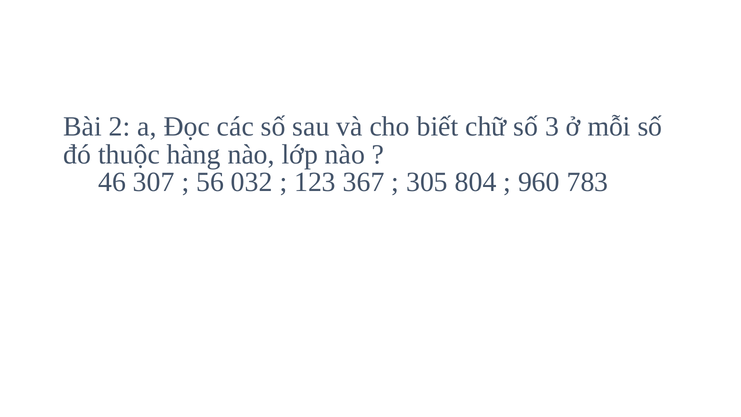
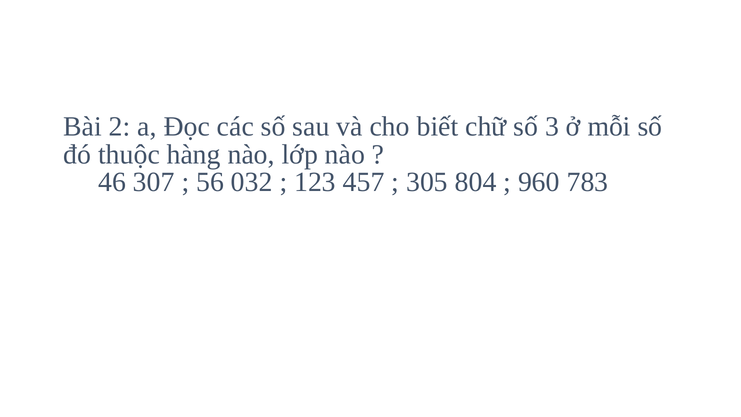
367: 367 -> 457 (364, 182)
